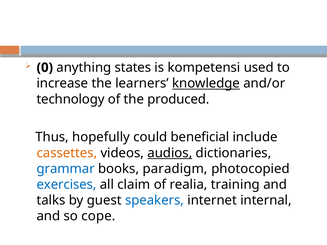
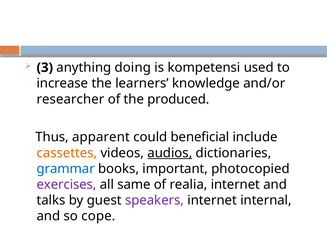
0: 0 -> 3 (45, 68)
states: states -> doing (133, 68)
knowledge underline: present -> none (206, 83)
technology: technology -> researcher (70, 99)
hopefully: hopefully -> apparent (101, 137)
paradigm: paradigm -> important (175, 169)
exercises colour: blue -> purple (66, 185)
claim: claim -> same (134, 185)
realia training: training -> internet (235, 185)
speakers colour: blue -> purple (155, 200)
